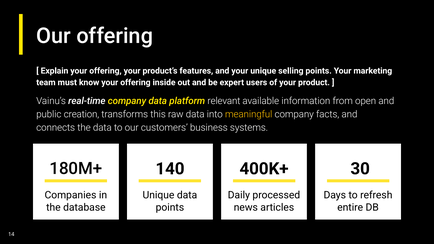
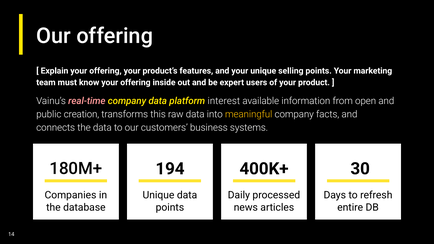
real-time colour: white -> pink (87, 101)
relevant: relevant -> interest (224, 101)
140: 140 -> 194 (170, 169)
